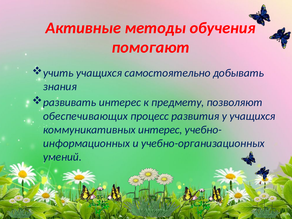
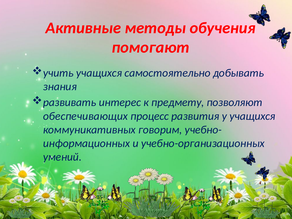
коммуникативных интерес: интерес -> говорим (160, 130)
